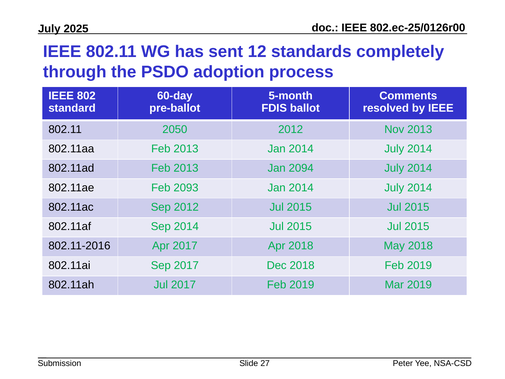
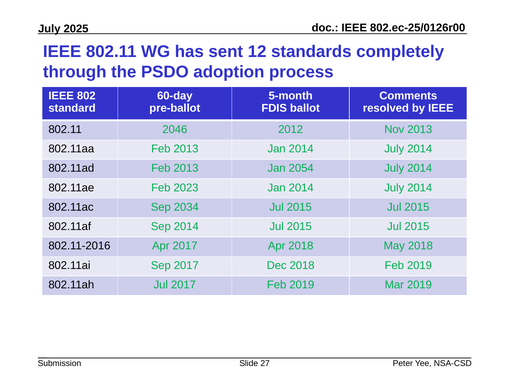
2050: 2050 -> 2046 (175, 129)
2094: 2094 -> 2054 (301, 168)
2093: 2093 -> 2023 (186, 188)
Sep 2012: 2012 -> 2034 (186, 207)
